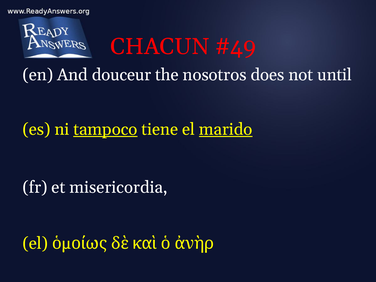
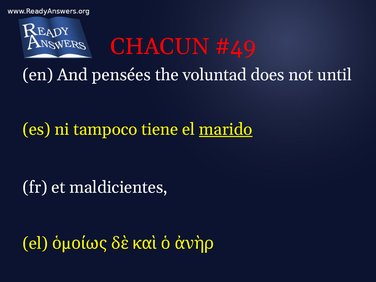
douceur: douceur -> pensées (121, 75)
nosotros: nosotros -> voluntad (215, 75)
tampoco underline: present -> none (105, 129)
misericordia: misericordia -> maldicientes (119, 187)
